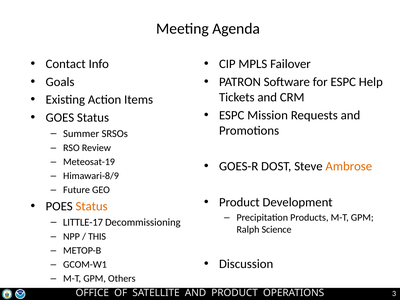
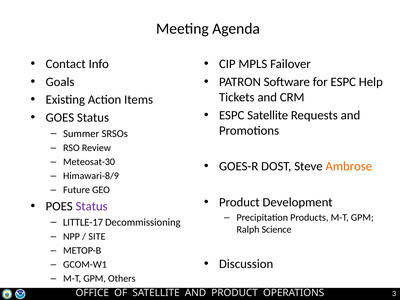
ESPC Mission: Mission -> Satellite (268, 115)
Meteosat-19: Meteosat-19 -> Meteosat-30 (89, 162)
Status colour: orange -> purple (92, 206)
THIS: THIS -> SITE (97, 237)
